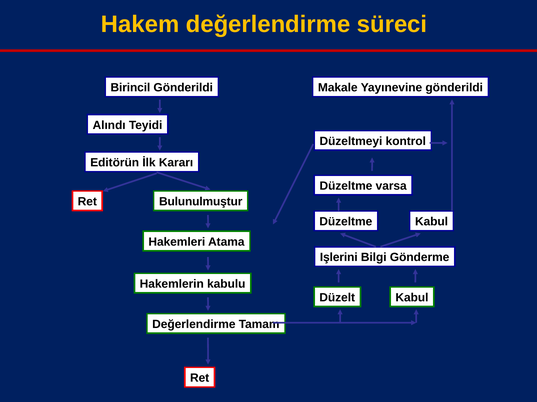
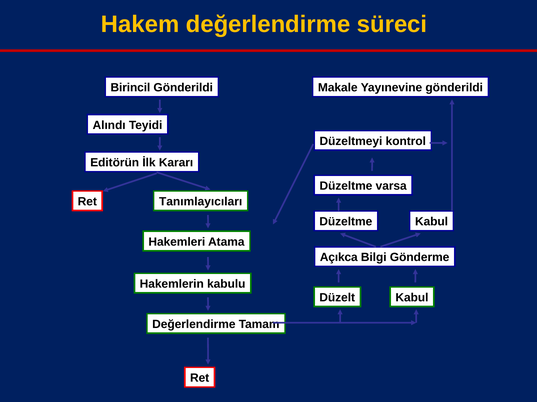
Bulunulmuştur: Bulunulmuştur -> Tanımlayıcıları (201, 202)
Işlerini: Işlerini -> Açıkca (339, 258)
